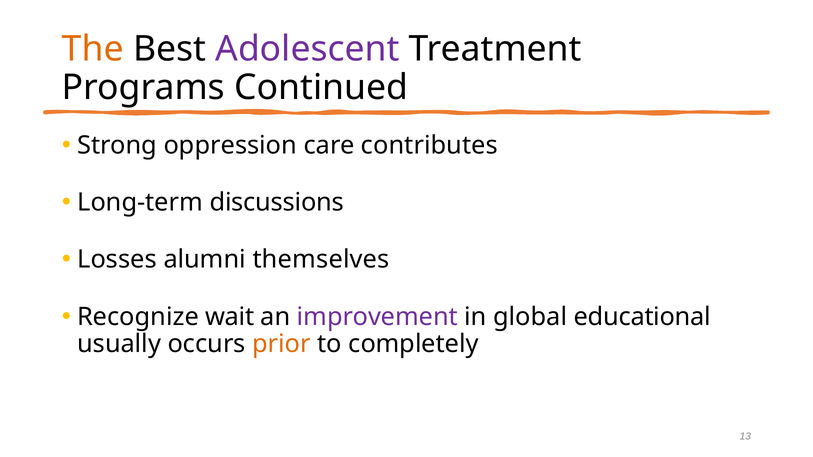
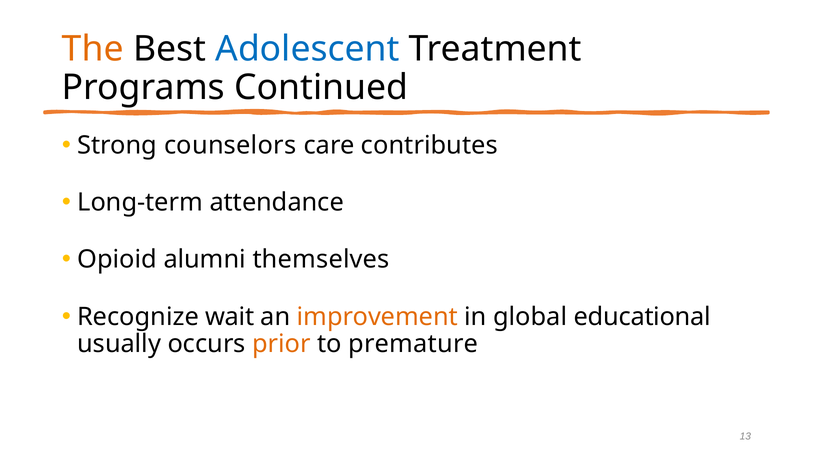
Adolescent colour: purple -> blue (307, 49)
oppression: oppression -> counselors (230, 145)
discussions: discussions -> attendance (277, 202)
Losses: Losses -> Opioid (117, 260)
improvement colour: purple -> orange (377, 317)
completely: completely -> premature (413, 344)
